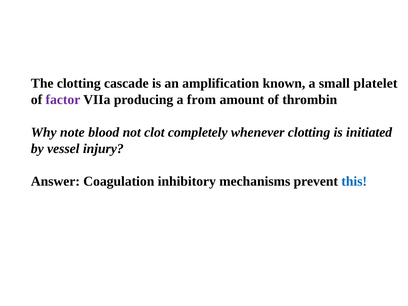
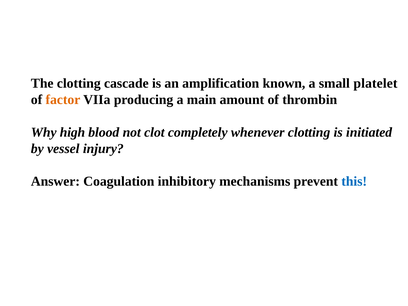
factor colour: purple -> orange (63, 100)
from: from -> main (202, 100)
note: note -> high (72, 132)
